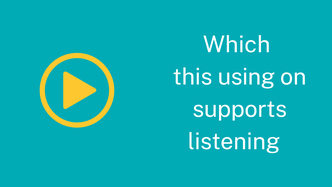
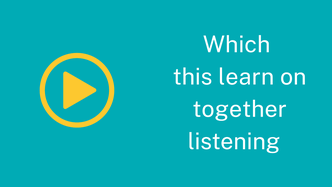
using: using -> learn (246, 77)
supports: supports -> together (240, 109)
